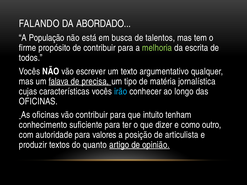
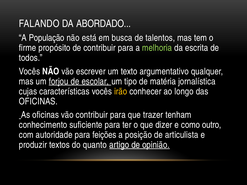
falava: falava -> forjou (59, 81)
precisa: precisa -> escolar (95, 81)
irão colour: light blue -> yellow (121, 91)
intuito: intuito -> trazer (153, 115)
valores: valores -> feições (104, 135)
